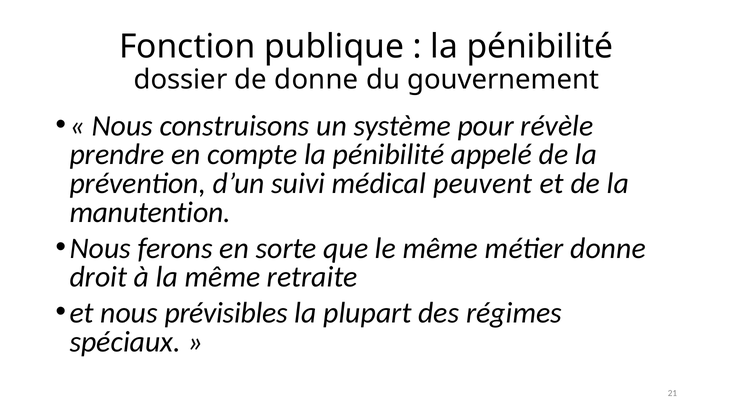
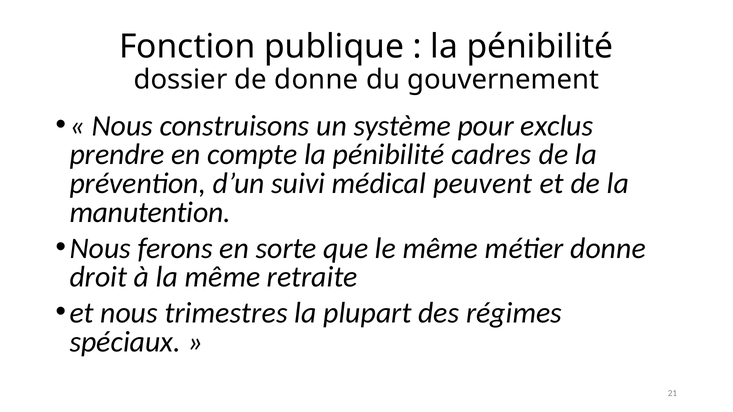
révèle: révèle -> exclus (557, 126)
appelé: appelé -> cadres (491, 155)
prévisibles: prévisibles -> trimestres (226, 313)
